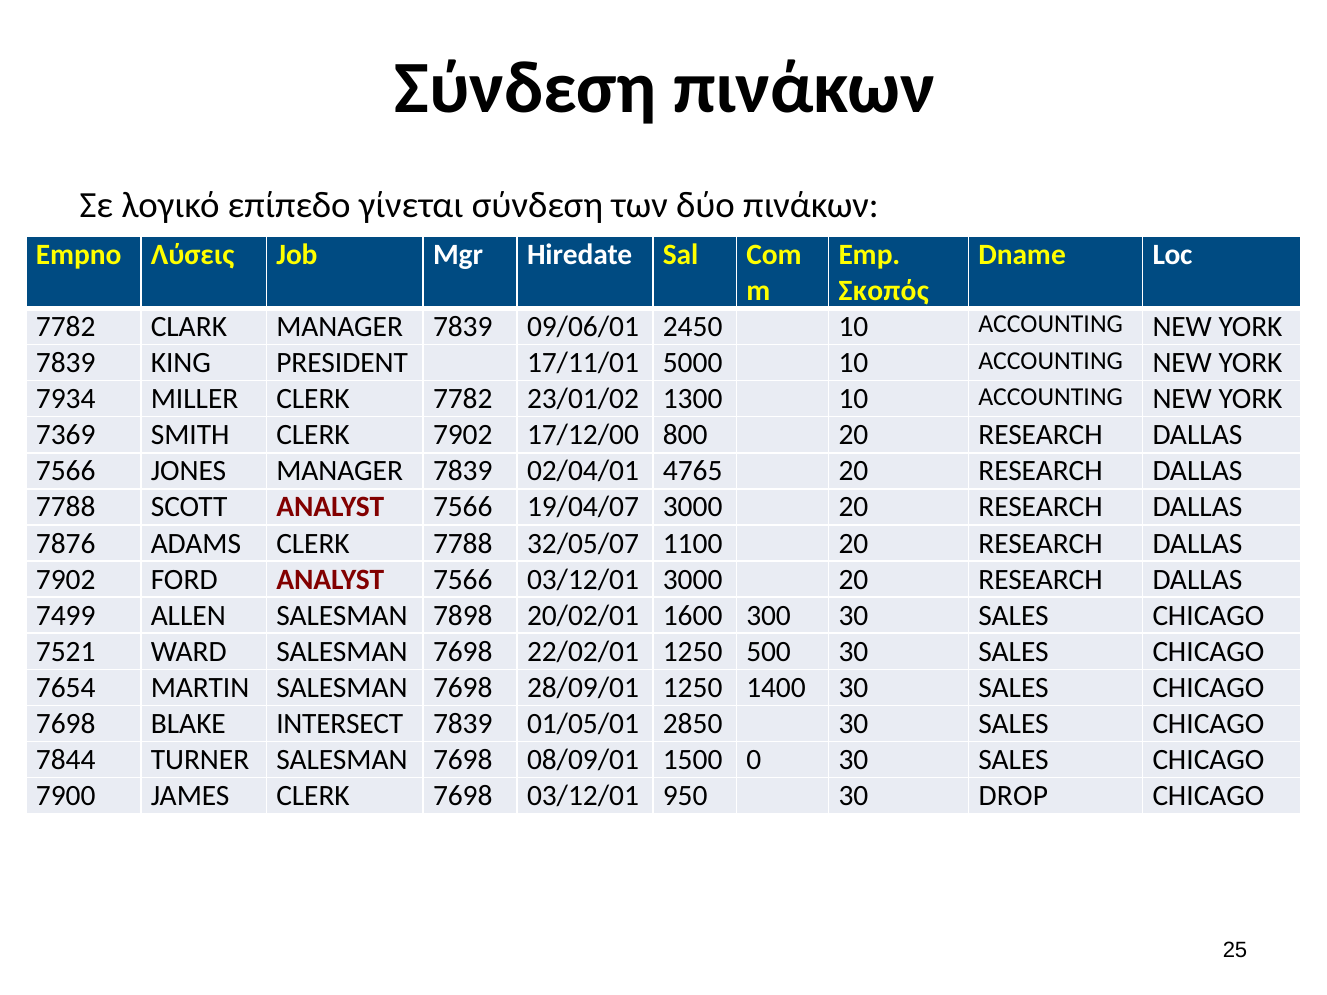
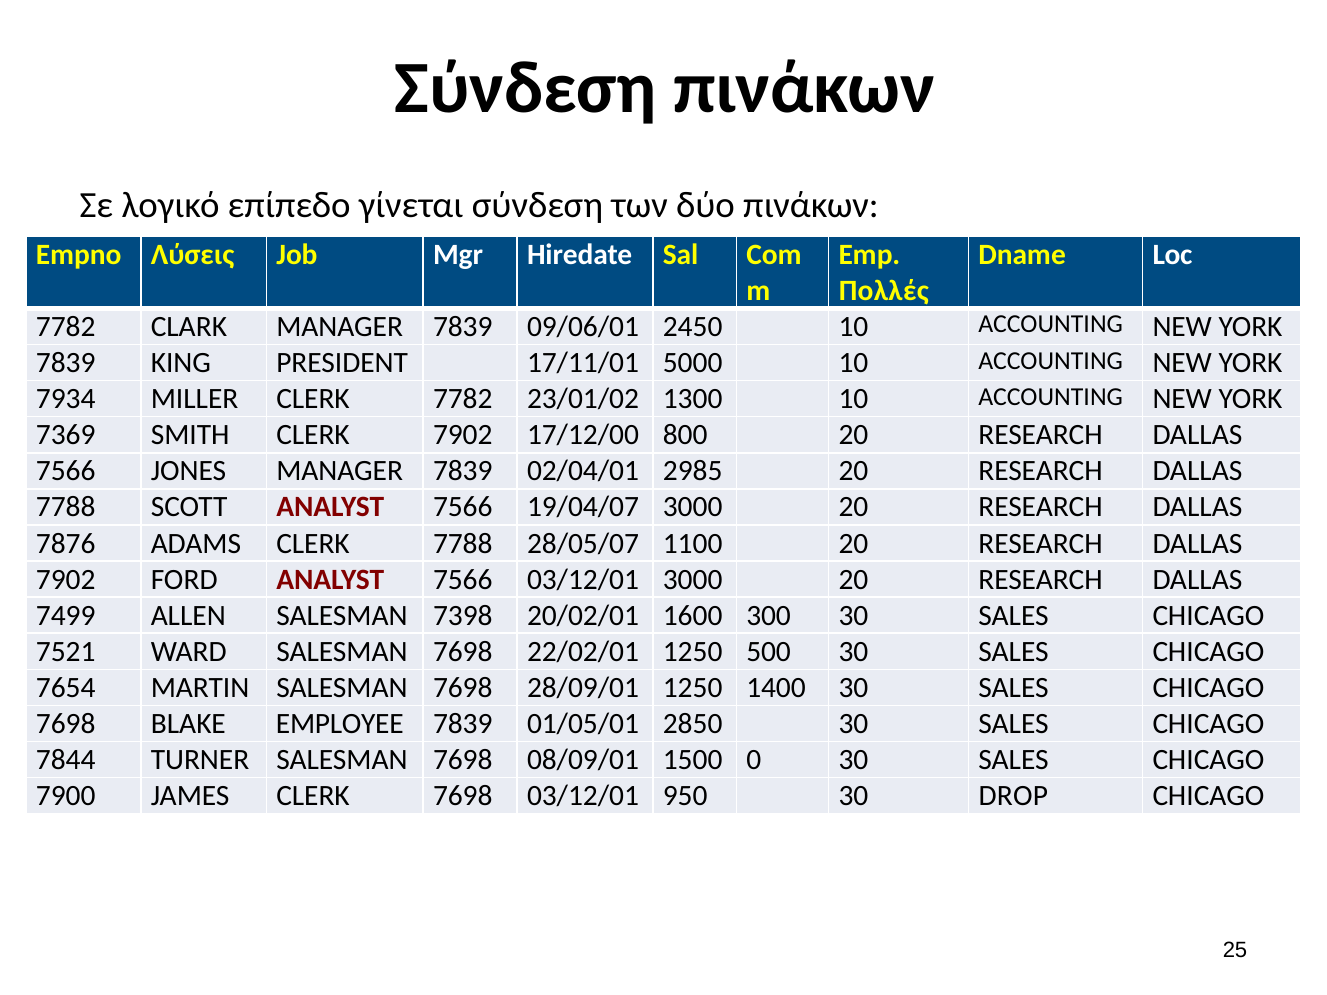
Σκοπός: Σκοπός -> Πολλές (884, 291)
4765: 4765 -> 2985 (693, 471)
32/05/07: 32/05/07 -> 28/05/07 (583, 543)
7898: 7898 -> 7398 (463, 616)
INTERSECT: INTERSECT -> EMPLOYEE (340, 724)
